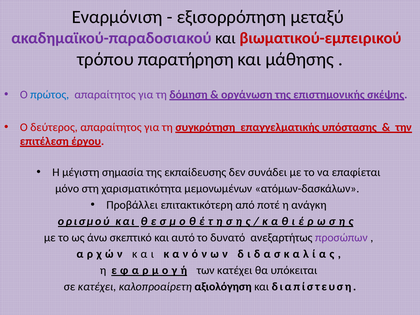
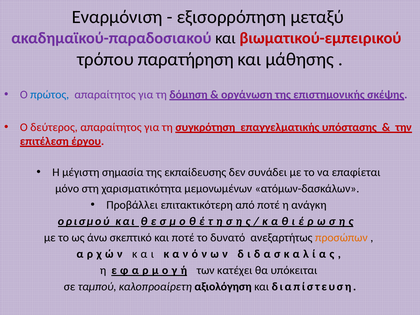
και αυτό: αυτό -> ποτέ (183, 238)
προσώπων colour: purple -> orange (341, 238)
σε κατέχει: κατέχει -> ταμπού (97, 287)
